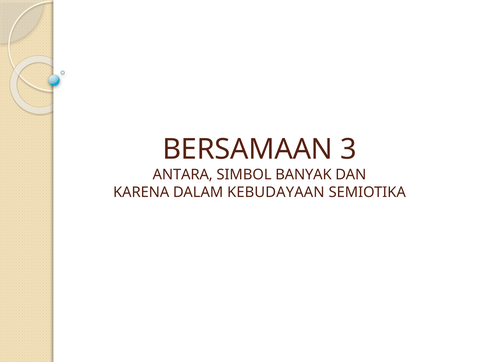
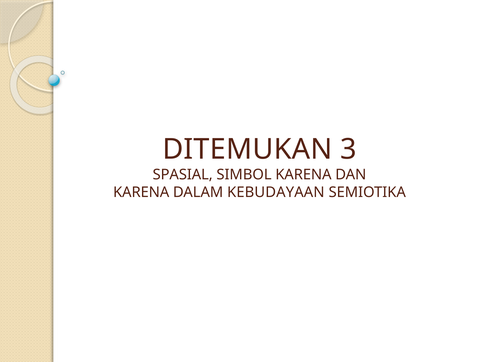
BERSAMAAN: BERSAMAAN -> DITEMUKAN (247, 149)
ANTARA: ANTARA -> SPASIAL (183, 174)
SIMBOL BANYAK: BANYAK -> KARENA (303, 174)
